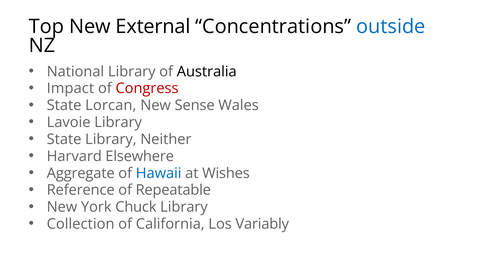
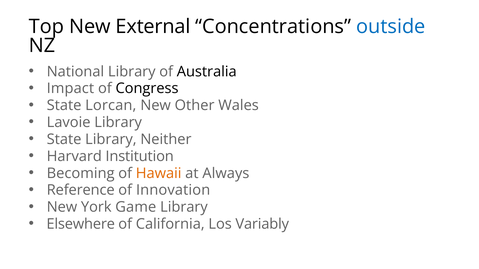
Congress colour: red -> black (147, 89)
Sense: Sense -> Other (195, 106)
Elsewhere: Elsewhere -> Institution (140, 157)
Aggregate: Aggregate -> Becoming (81, 174)
Hawaii colour: blue -> orange (159, 174)
Wishes: Wishes -> Always (226, 174)
Repeatable: Repeatable -> Innovation (173, 190)
Chuck: Chuck -> Game (136, 207)
Collection: Collection -> Elsewhere (81, 224)
